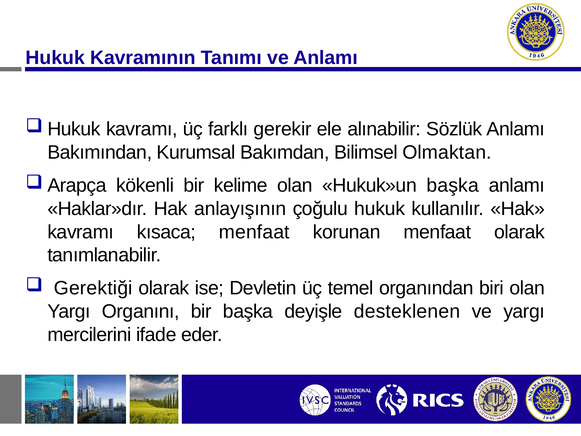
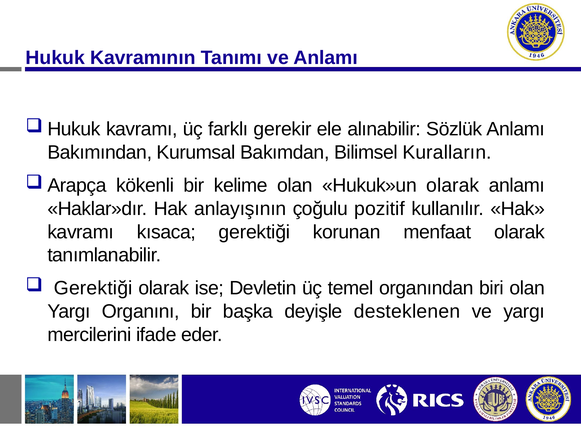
Olmaktan: Olmaktan -> Kuralların (447, 152)
Hukuk»un başka: başka -> olarak (453, 185)
çoğulu hukuk: hukuk -> pozitif (380, 209)
kısaca menfaat: menfaat -> gerektiği (254, 232)
